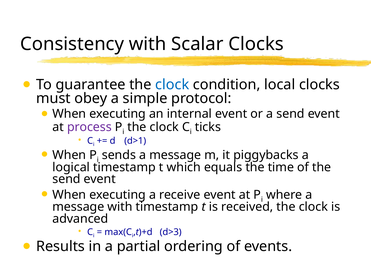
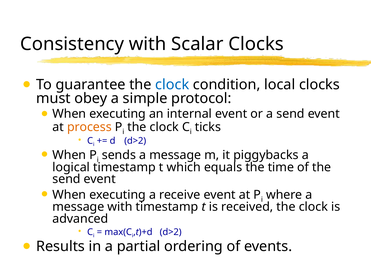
process colour: purple -> orange (89, 127)
d d>1: d>1 -> d>2 (135, 141)
d>3: d>3 -> d>2 (171, 232)
